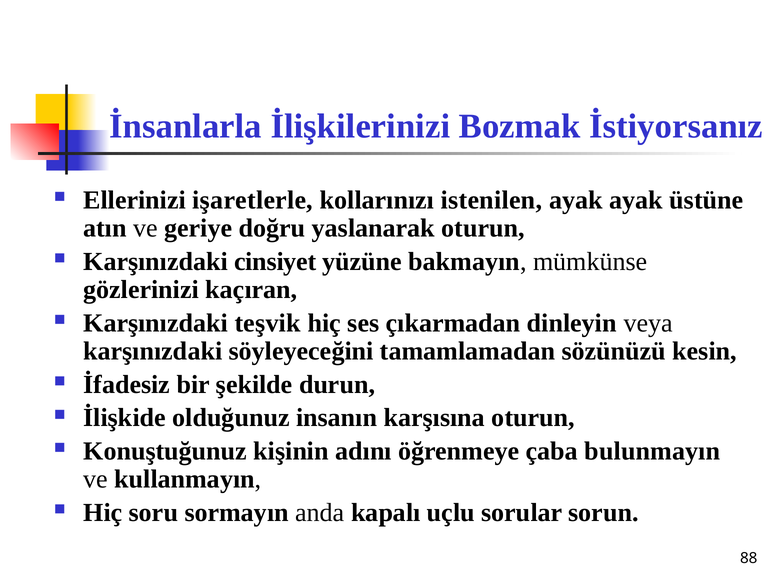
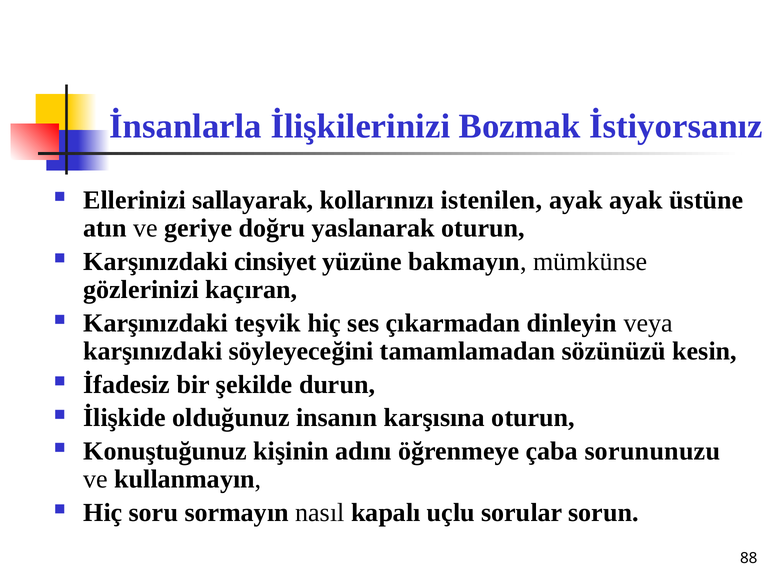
işaretlerle: işaretlerle -> sallayarak (253, 200)
bulunmayın: bulunmayın -> sorununuzu (652, 451)
anda: anda -> nasıl (320, 513)
